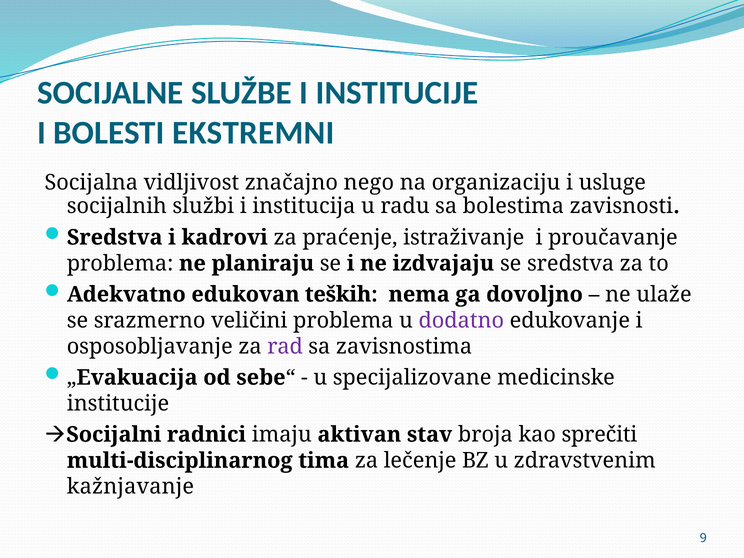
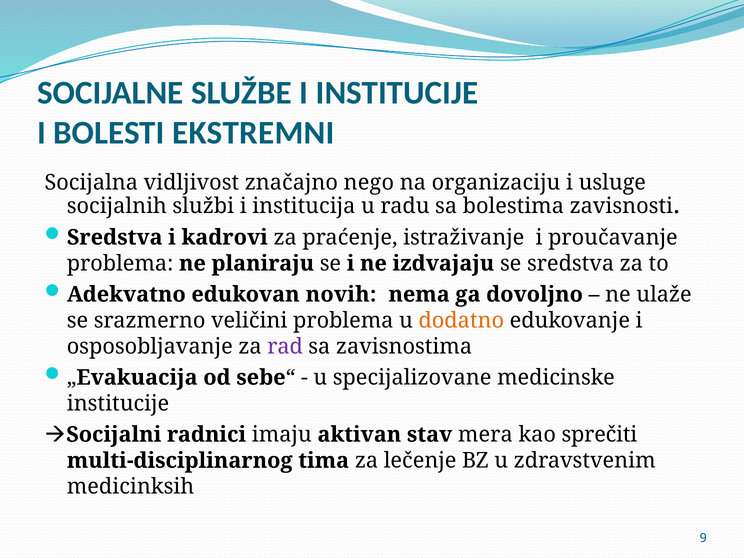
teških: teških -> novih (341, 294)
dodatno colour: purple -> orange (461, 320)
broja: broja -> mera (485, 435)
kažnjavanje: kažnjavanje -> medicinksih (131, 487)
